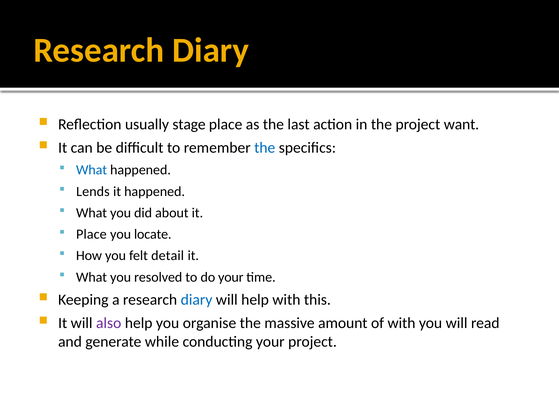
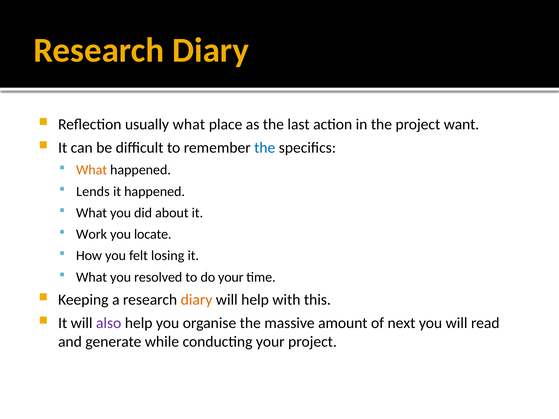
usually stage: stage -> what (189, 125)
What colour: blue -> orange (92, 170)
Place: Place -> Work (91, 234)
detail: detail -> losing (168, 256)
diary colour: blue -> orange (197, 300)
of with: with -> next (401, 323)
